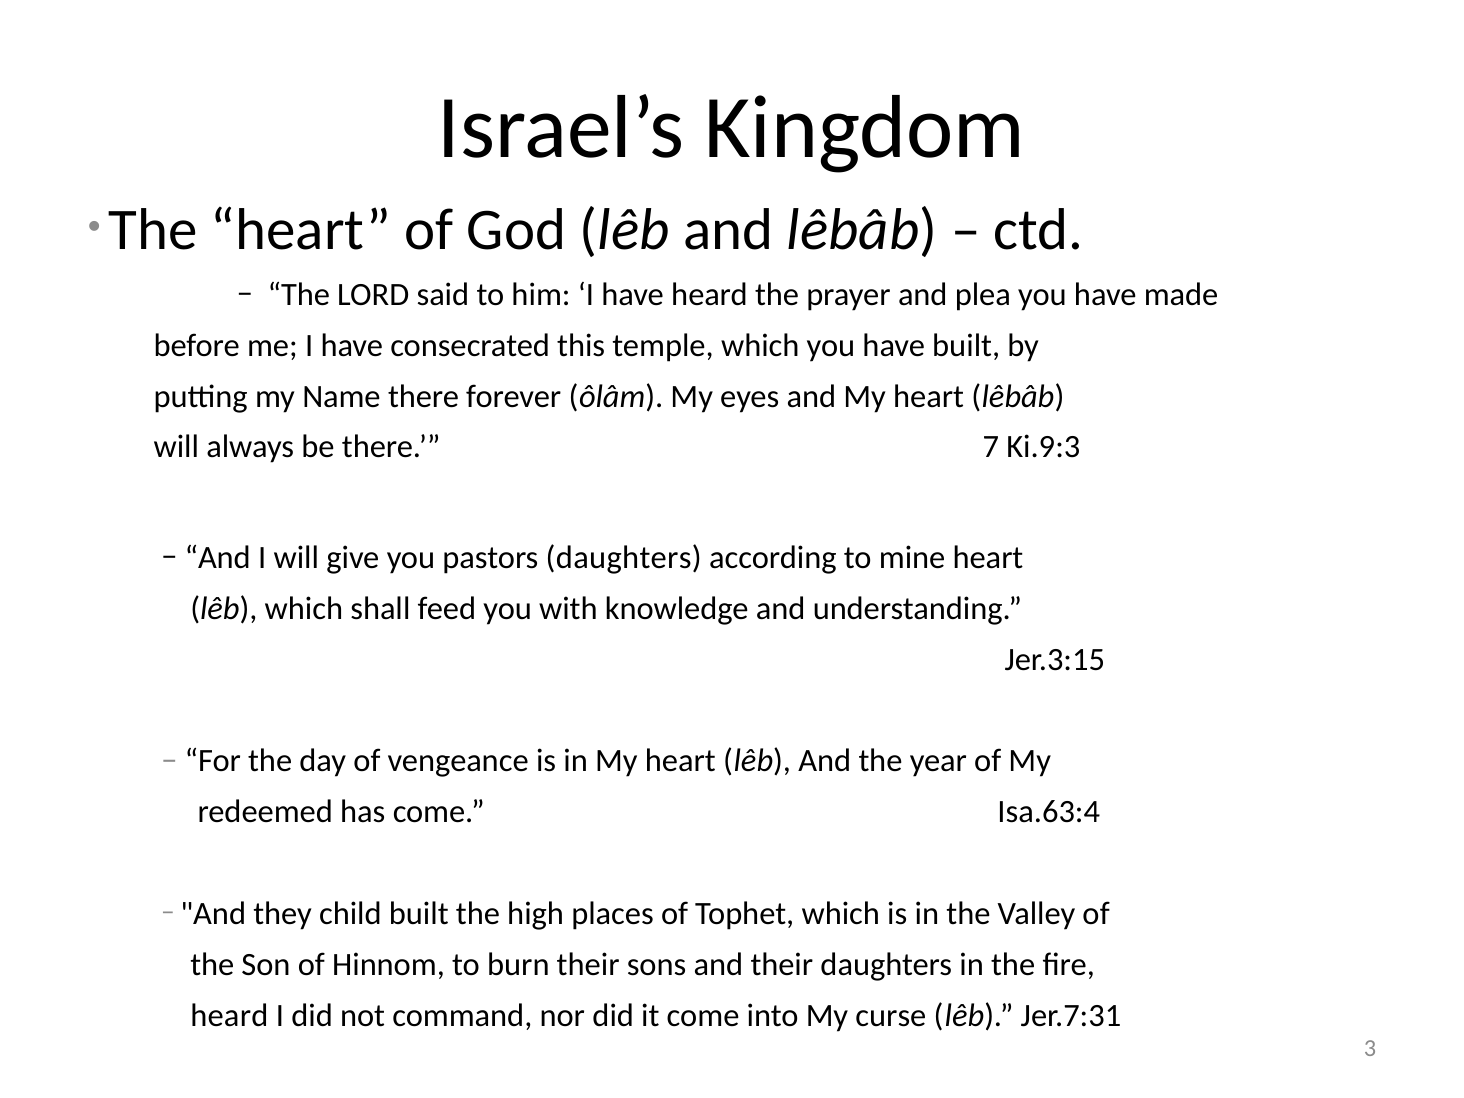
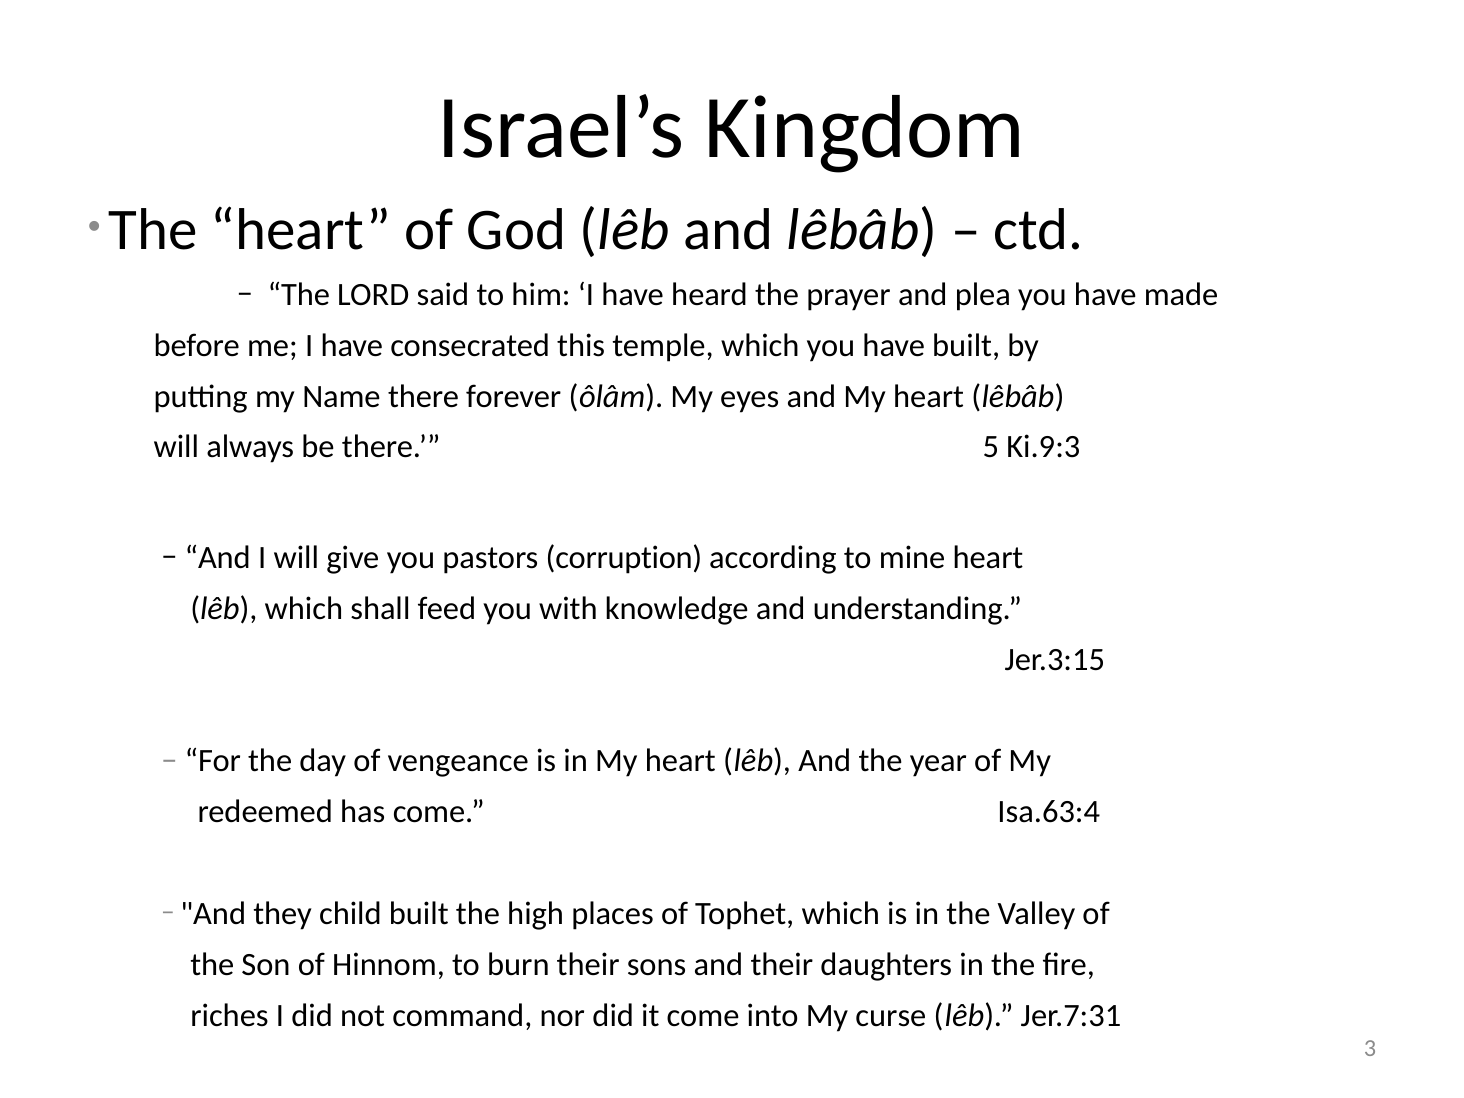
7: 7 -> 5 (991, 447)
pastors daughters: daughters -> corruption (624, 558)
heard: heard -> riches (229, 1015)
